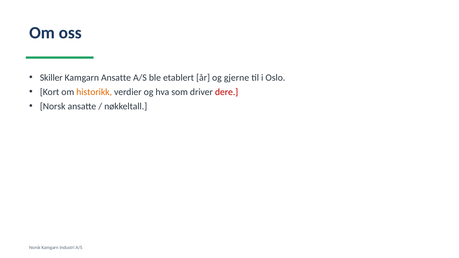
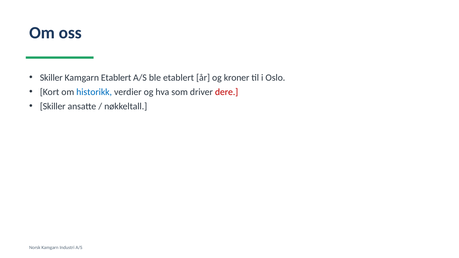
Kamgarn Ansatte: Ansatte -> Etablert (116, 78)
gjerne: gjerne -> kroner (237, 78)
historikk colour: orange -> blue (94, 92)
Norsk: Norsk -> Skiller (53, 106)
